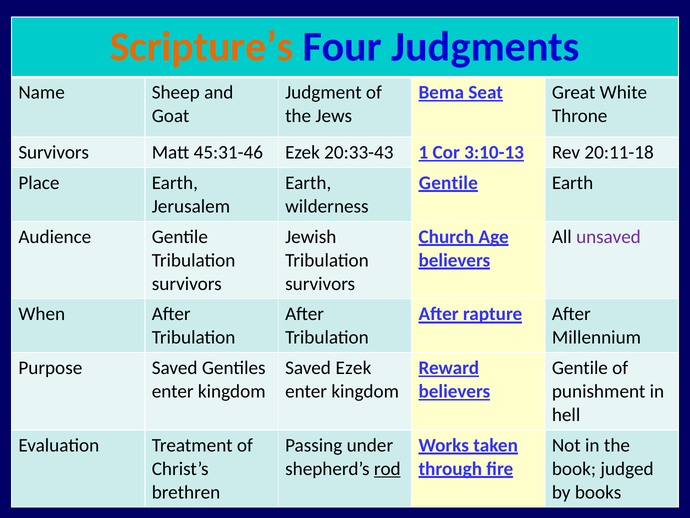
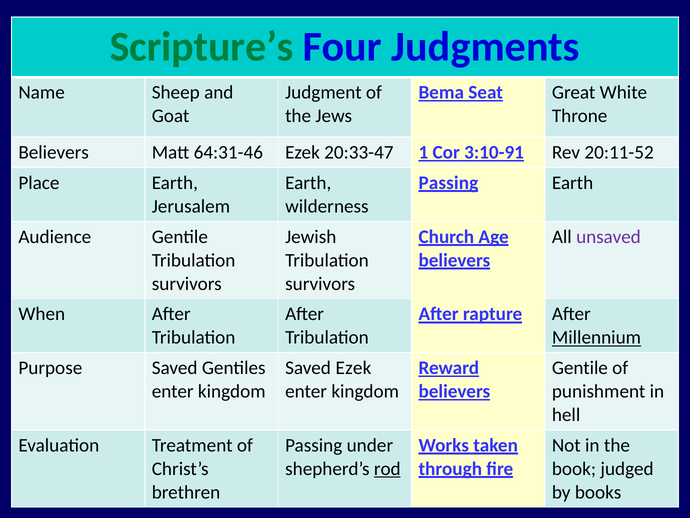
Scripture’s colour: orange -> green (202, 47)
Survivors: Survivors -> Believers (54, 152)
45:31-46: 45:31-46 -> 64:31-46 (228, 152)
20:33-43: 20:33-43 -> 20:33-47 (359, 152)
3:10-13: 3:10-13 -> 3:10-91 (494, 152)
20:11-18: 20:11-18 -> 20:11-52 (619, 152)
Gentile: Gentile -> Passing (448, 183)
Millennium underline: none -> present (596, 337)
